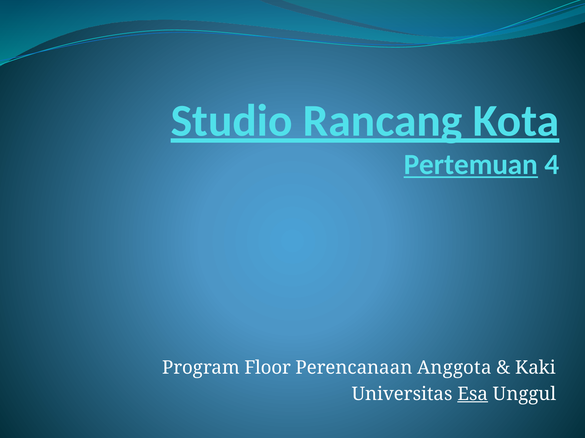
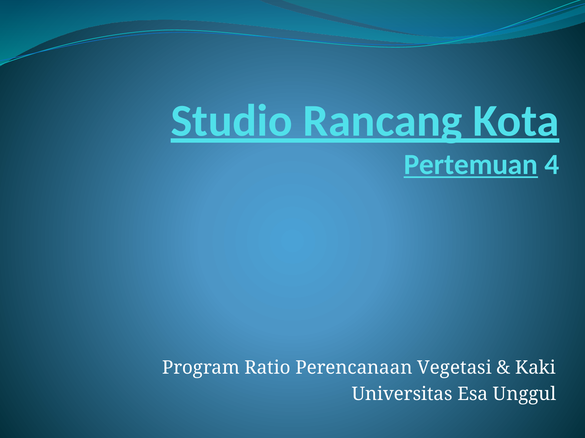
Floor: Floor -> Ratio (268, 368)
Anggota: Anggota -> Vegetasi (454, 368)
Esa underline: present -> none (473, 395)
